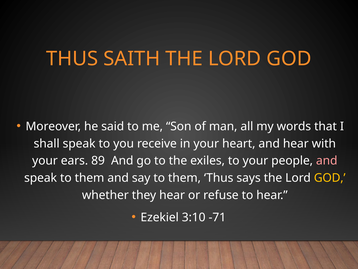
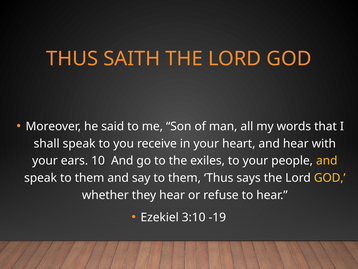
89: 89 -> 10 (98, 160)
and colour: pink -> yellow (327, 160)
-71: -71 -> -19 (217, 217)
